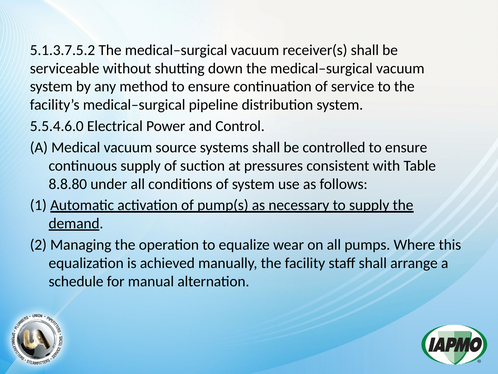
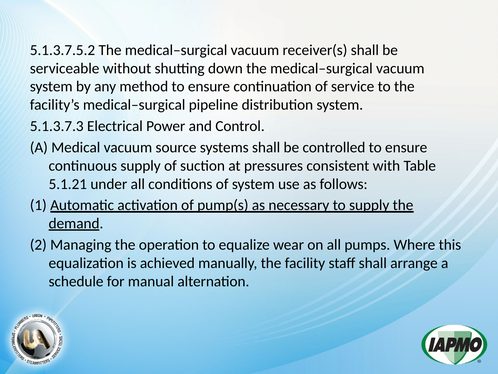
5.5.4.6.0: 5.5.4.6.0 -> 5.1.3.7.3 (57, 126)
8.8.80: 8.8.80 -> 5.1.21 (68, 184)
